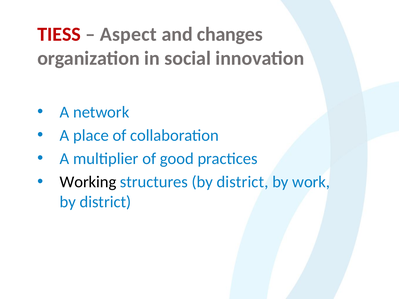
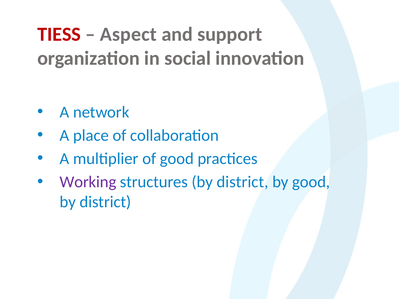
changes: changes -> support (230, 34)
Working colour: black -> purple (88, 182)
by work: work -> good (311, 182)
